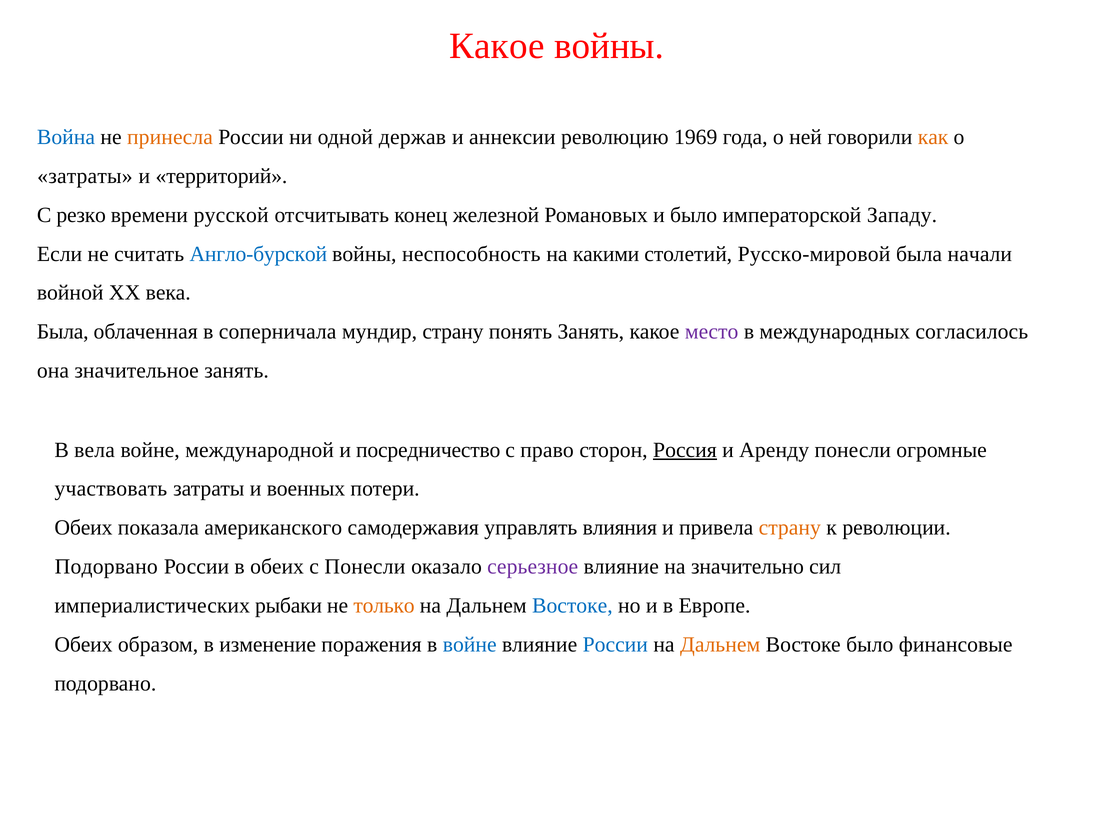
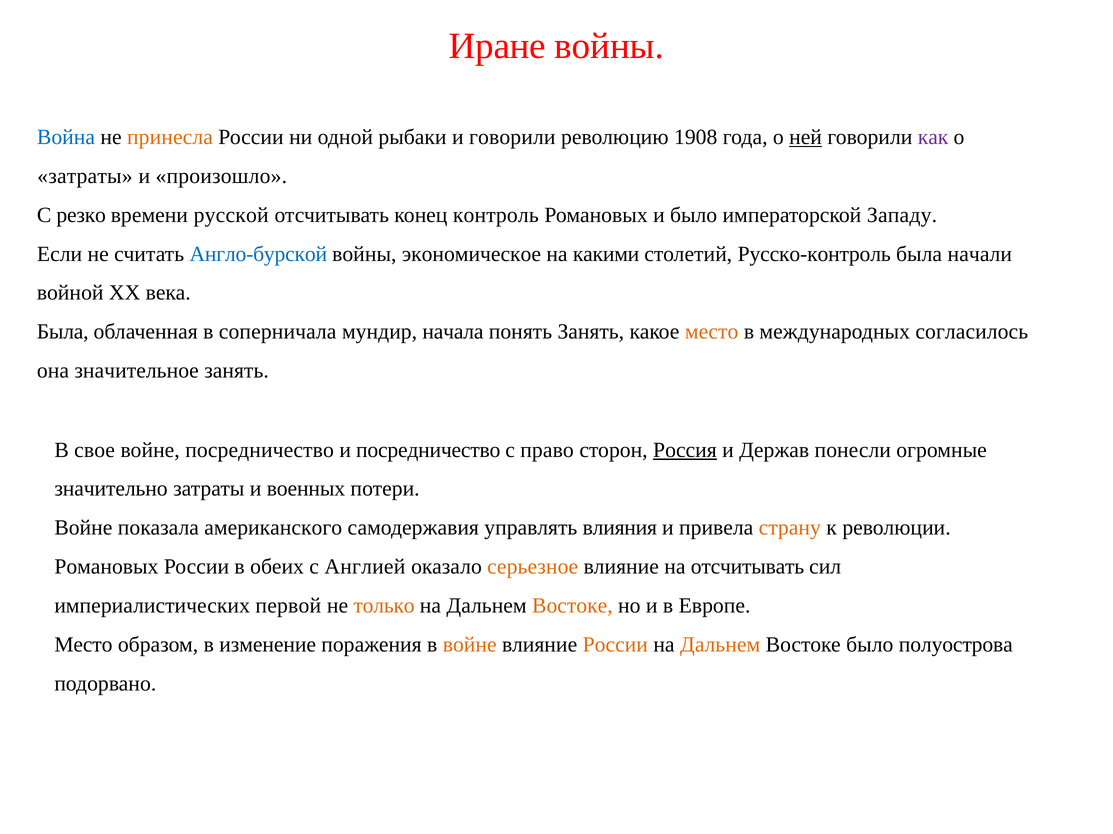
Какое: Какое -> Иране (497, 46)
держав: держав -> рыбаки (413, 137)
и аннексии: аннексии -> говорили (512, 137)
1969: 1969 -> 1908 (696, 137)
ней underline: none -> present (806, 137)
как colour: orange -> purple (933, 137)
территорий: территорий -> произошло (221, 176)
железной: железной -> контроль (496, 215)
неспособность: неспособность -> экономическое (471, 254)
Русско-мировой: Русско-мировой -> Русско-контроль (814, 254)
мундир страну: страну -> начала (453, 332)
место colour: purple -> orange (712, 332)
вела: вела -> свое (95, 450)
войне международной: международной -> посредничество (260, 450)
Аренду: Аренду -> Держав (774, 450)
участвовать: участвовать -> значительно (111, 489)
Обеих: Обеих -> Войне (83, 528)
Подорвано: Подорвано -> Романовых (106, 567)
с Понесли: Понесли -> Англией (365, 567)
серьезное colour: purple -> orange (533, 567)
на значительно: значительно -> отсчитывать (748, 567)
рыбаки: рыбаки -> первой (288, 606)
Востоке colour: blue -> orange (572, 606)
Обеих: Обеих -> Место (83, 645)
войне colour: blue -> orange (470, 645)
России colour: blue -> orange (615, 645)
финансовые: финансовые -> полуострова (956, 645)
